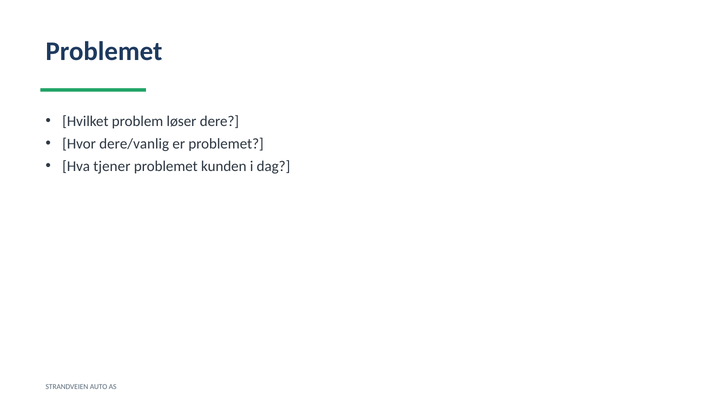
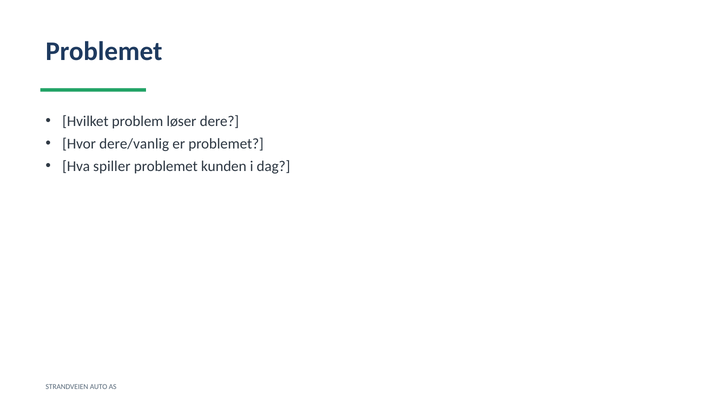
tjener: tjener -> spiller (112, 166)
